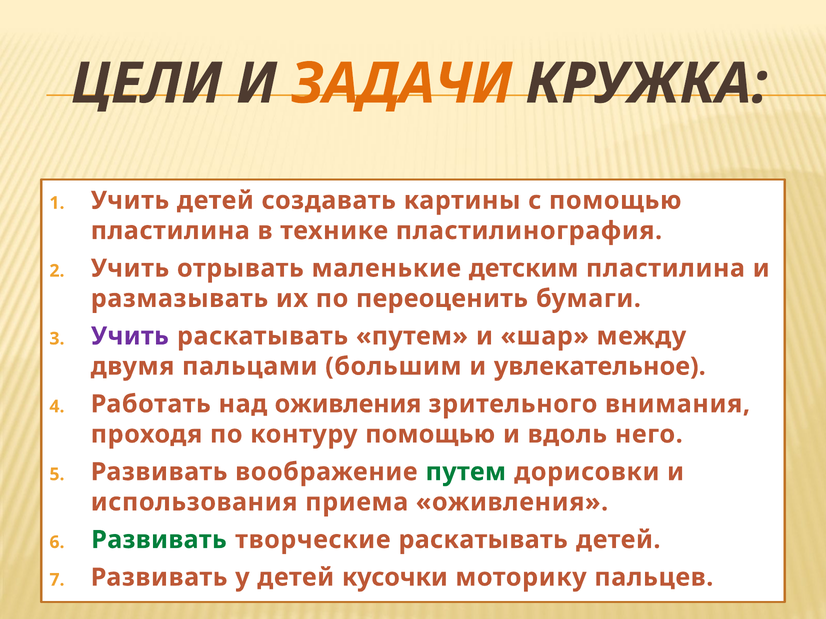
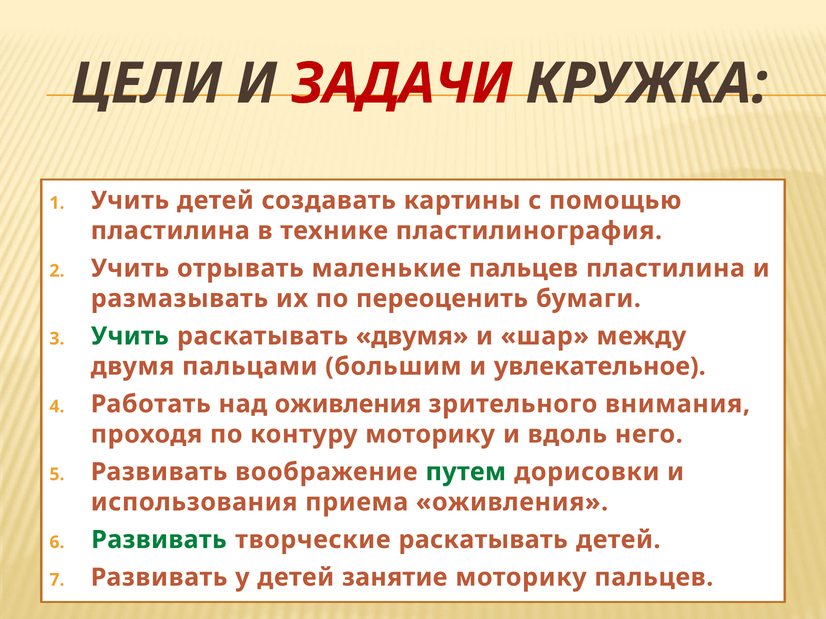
ЗАДАЧИ colour: orange -> red (401, 84)
маленькие детским: детским -> пальцев (523, 269)
Учить colour: purple -> green (130, 336)
раскатывать путем: путем -> двумя (412, 336)
контуру помощью: помощью -> моторику (430, 435)
кусочки: кусочки -> занятие (395, 578)
